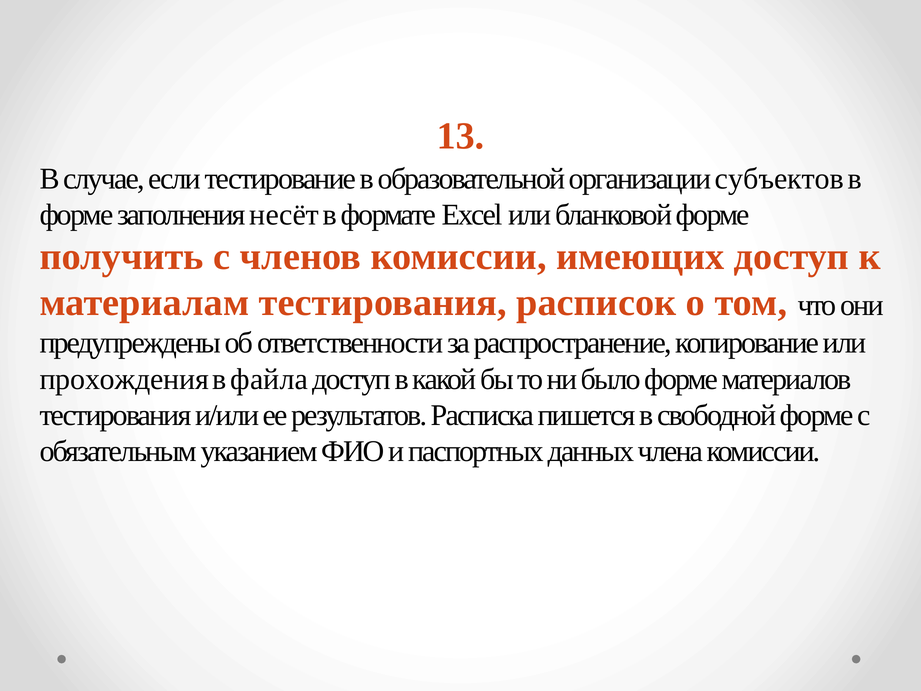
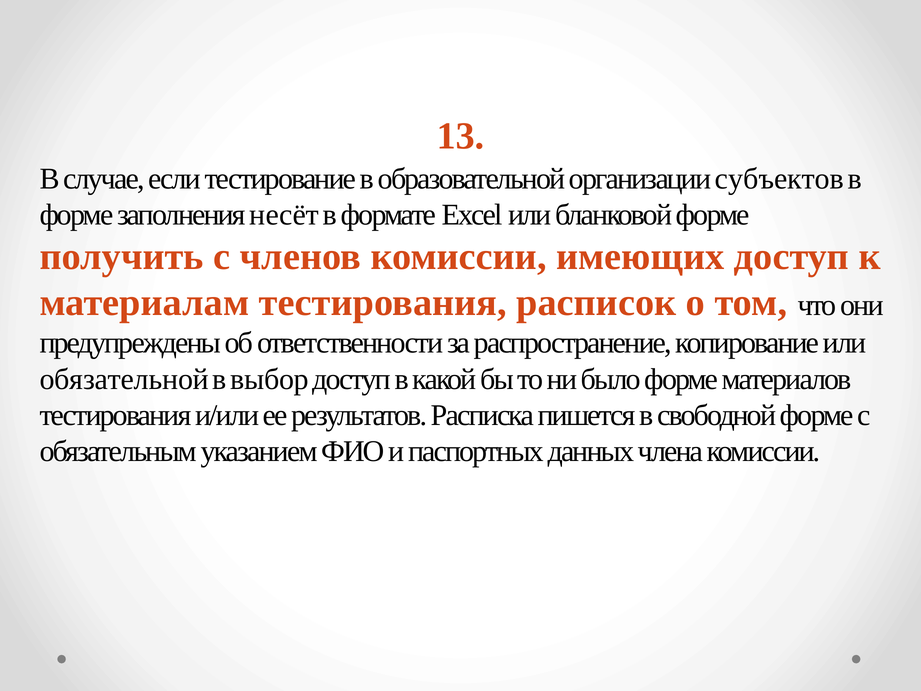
прохождения: прохождения -> обязательной (124, 379)
файла: файла -> выбор (270, 379)
